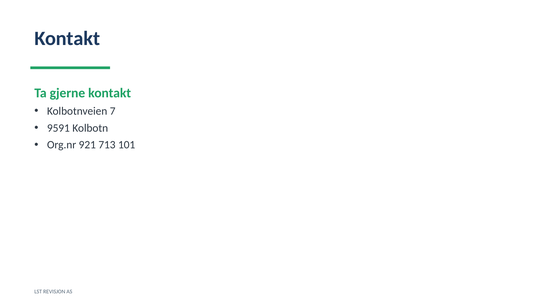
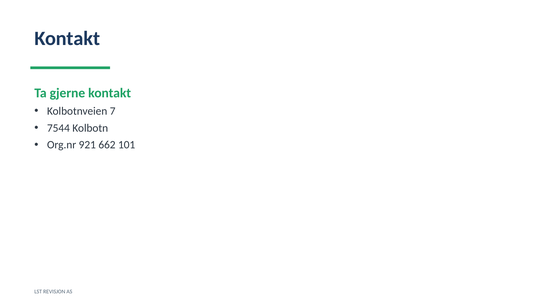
9591: 9591 -> 7544 (58, 128)
713: 713 -> 662 (107, 145)
